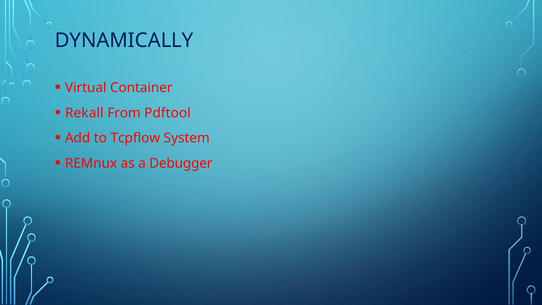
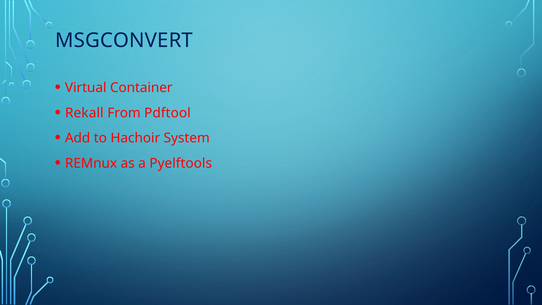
DYNAMICALLY: DYNAMICALLY -> MSGCONVERT (124, 40)
Tcpflow: Tcpflow -> Hachoir (135, 138)
Debugger: Debugger -> Pyelftools (181, 163)
